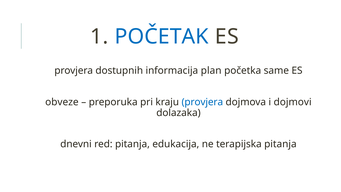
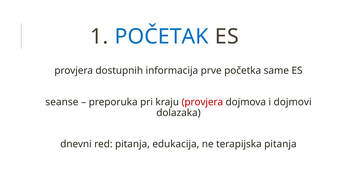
plan: plan -> prve (211, 71)
obveze: obveze -> seanse (62, 102)
provjera colour: blue -> red (202, 102)
